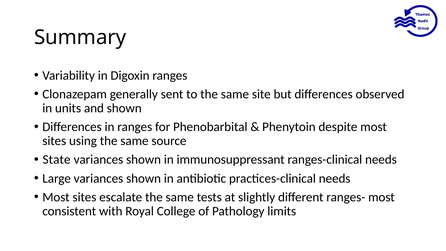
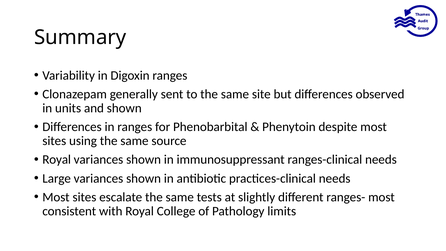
State: State -> Royal (57, 160)
